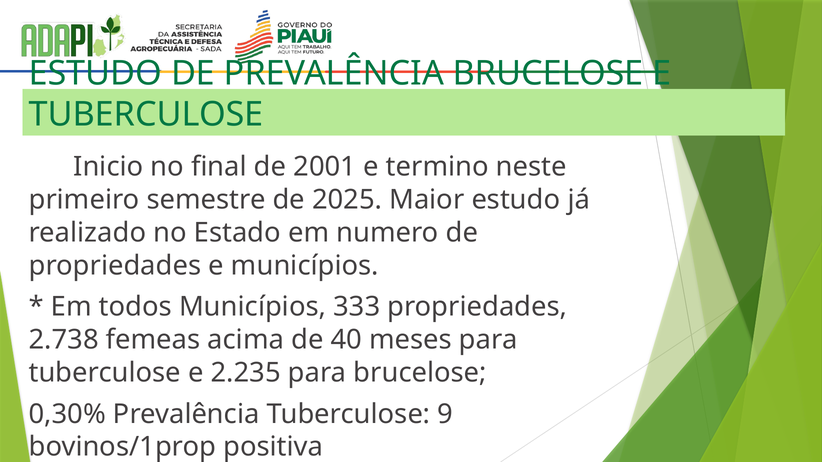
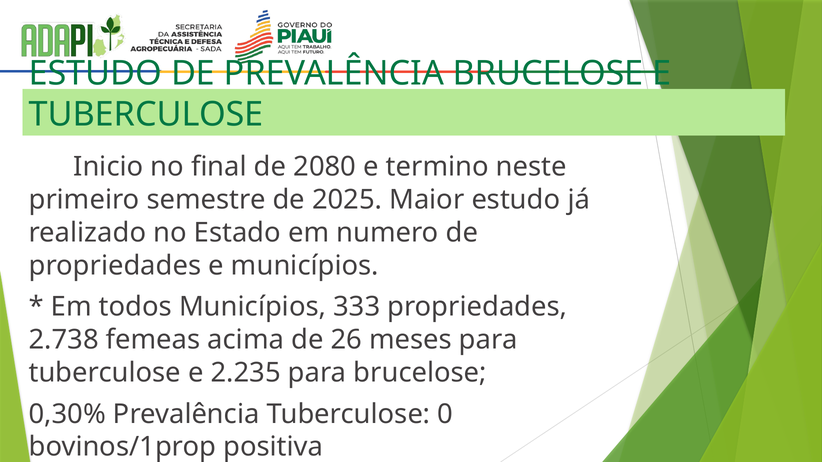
2001: 2001 -> 2080 (325, 167)
40: 40 -> 26 (346, 340)
9: 9 -> 0 (445, 414)
